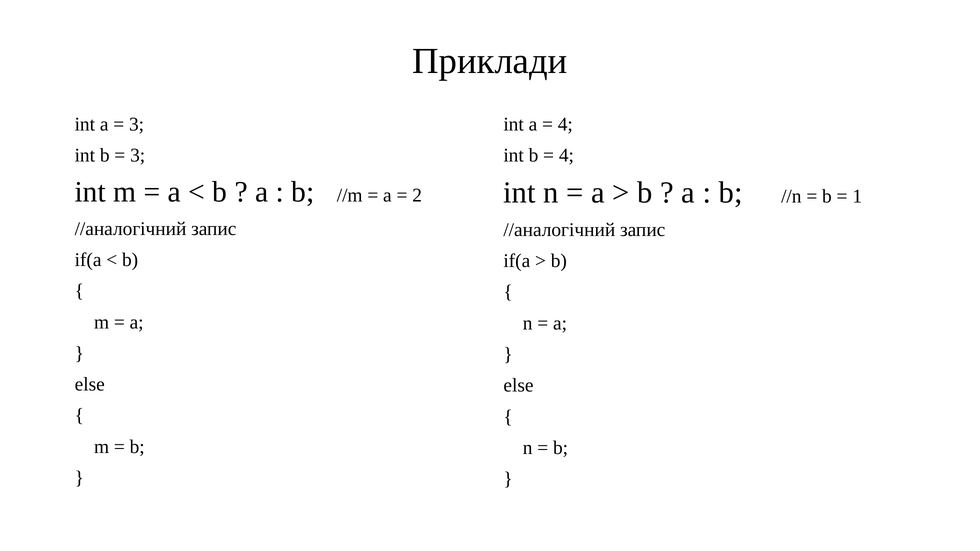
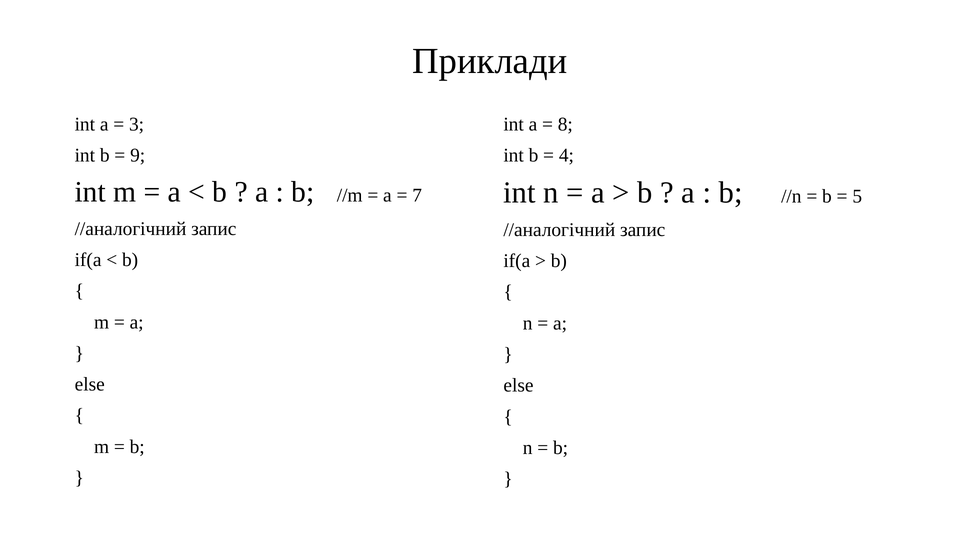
4: 4 -> 8 (565, 124)
3: 3 -> 9 (138, 155)
2: 2 -> 7 (417, 195)
1: 1 -> 5 (857, 196)
